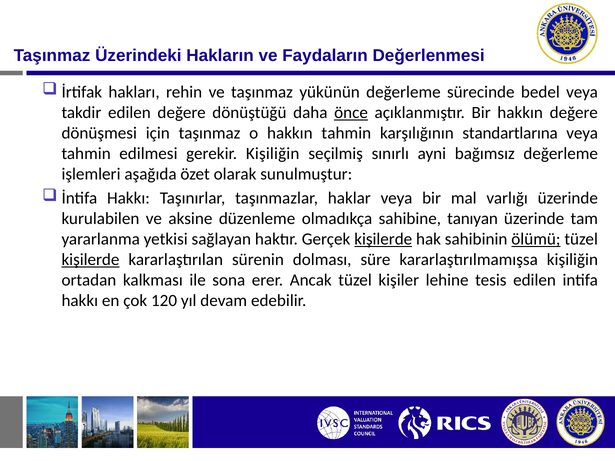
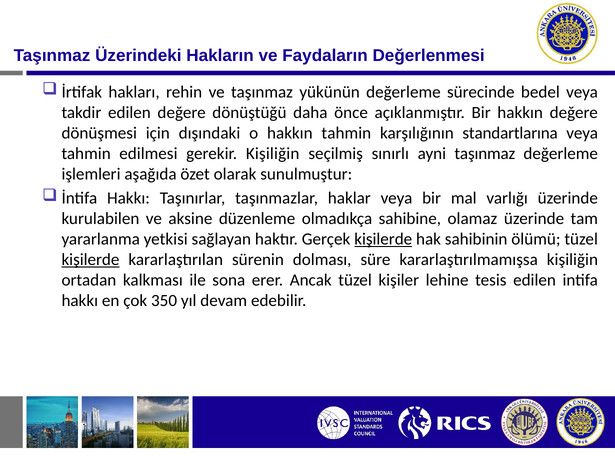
önce underline: present -> none (351, 113)
için taşınmaz: taşınmaz -> dışındaki (209, 133)
ayni bağımsız: bağımsız -> taşınmaz (485, 154)
tanıyan: tanıyan -> olamaz (472, 219)
ölümü underline: present -> none (536, 239)
120: 120 -> 350 (164, 301)
